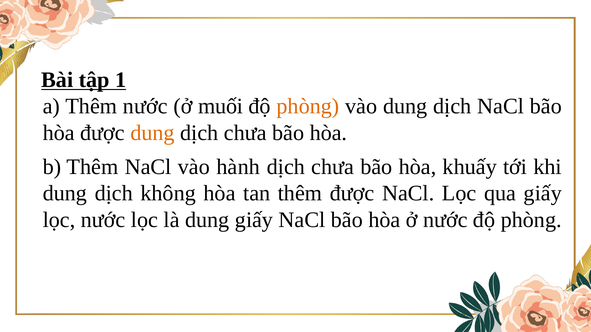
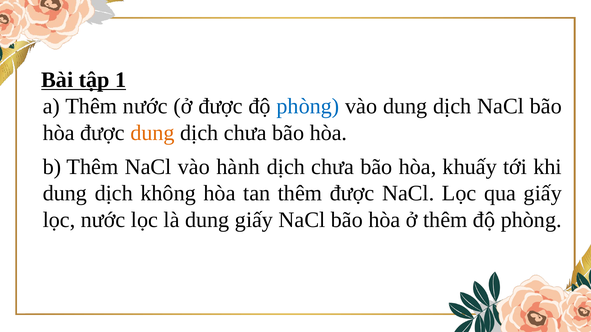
ở muối: muối -> được (221, 106)
phòng colour: orange -> blue (308, 106)
ở nước: nước -> thêm (445, 220)
